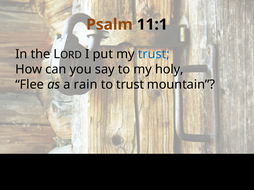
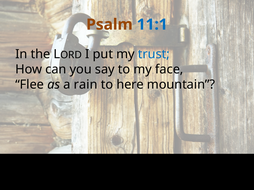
11:1 colour: black -> blue (152, 25)
holy: holy -> face (169, 69)
to trust: trust -> here (130, 85)
